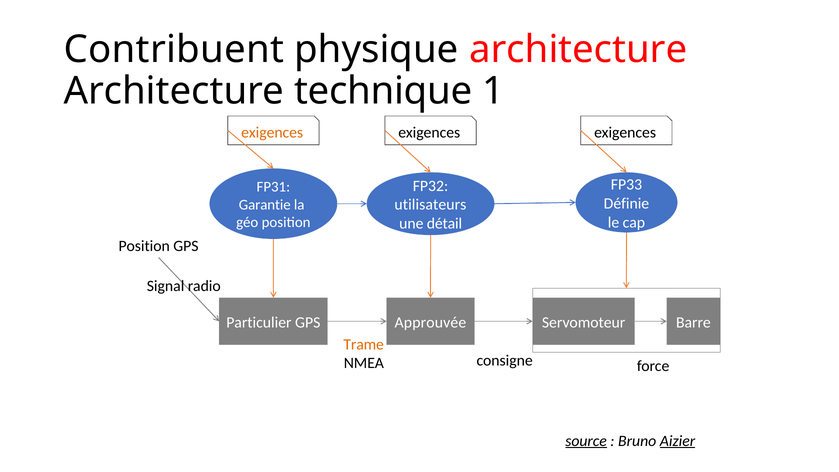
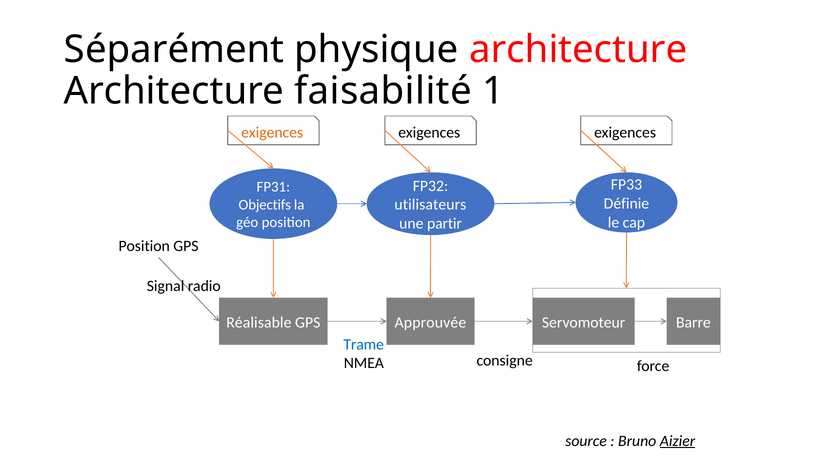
Contribuent: Contribuent -> Séparément (174, 50)
technique: technique -> faisabilité (383, 91)
Garantie: Garantie -> Objectifs (265, 205)
détail: détail -> partir (445, 224)
Particulier: Particulier -> Réalisable (259, 322)
Trame colour: orange -> blue (364, 344)
source underline: present -> none (586, 441)
